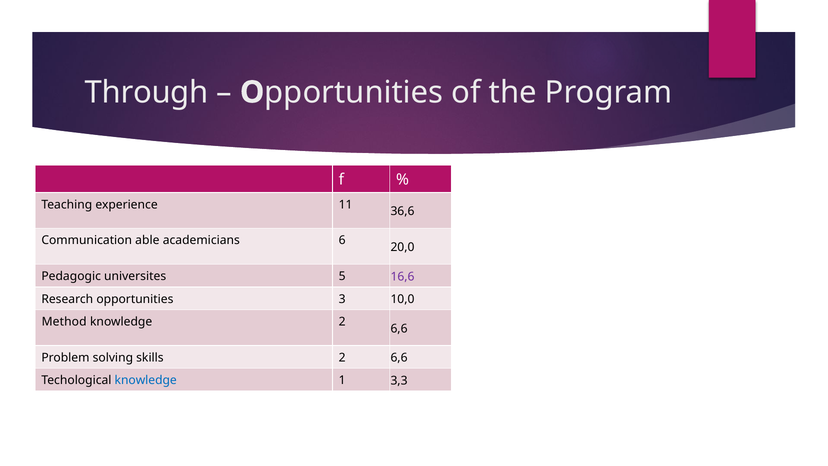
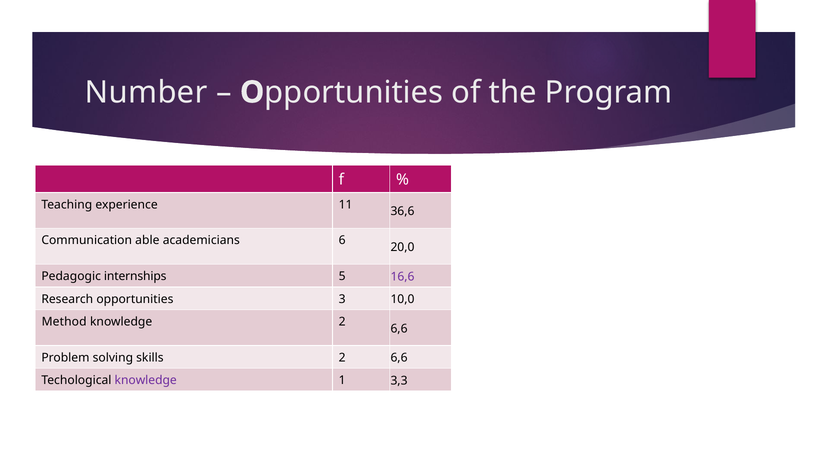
Through: Through -> Number (146, 92)
universites: universites -> internships (135, 276)
knowledge colour: blue -> purple (146, 380)
